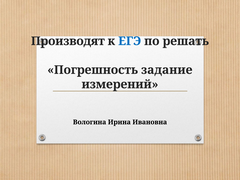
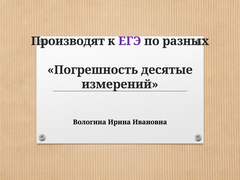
ЕГЭ colour: blue -> purple (130, 41)
решать: решать -> разных (186, 41)
задание: задание -> десятые (167, 70)
